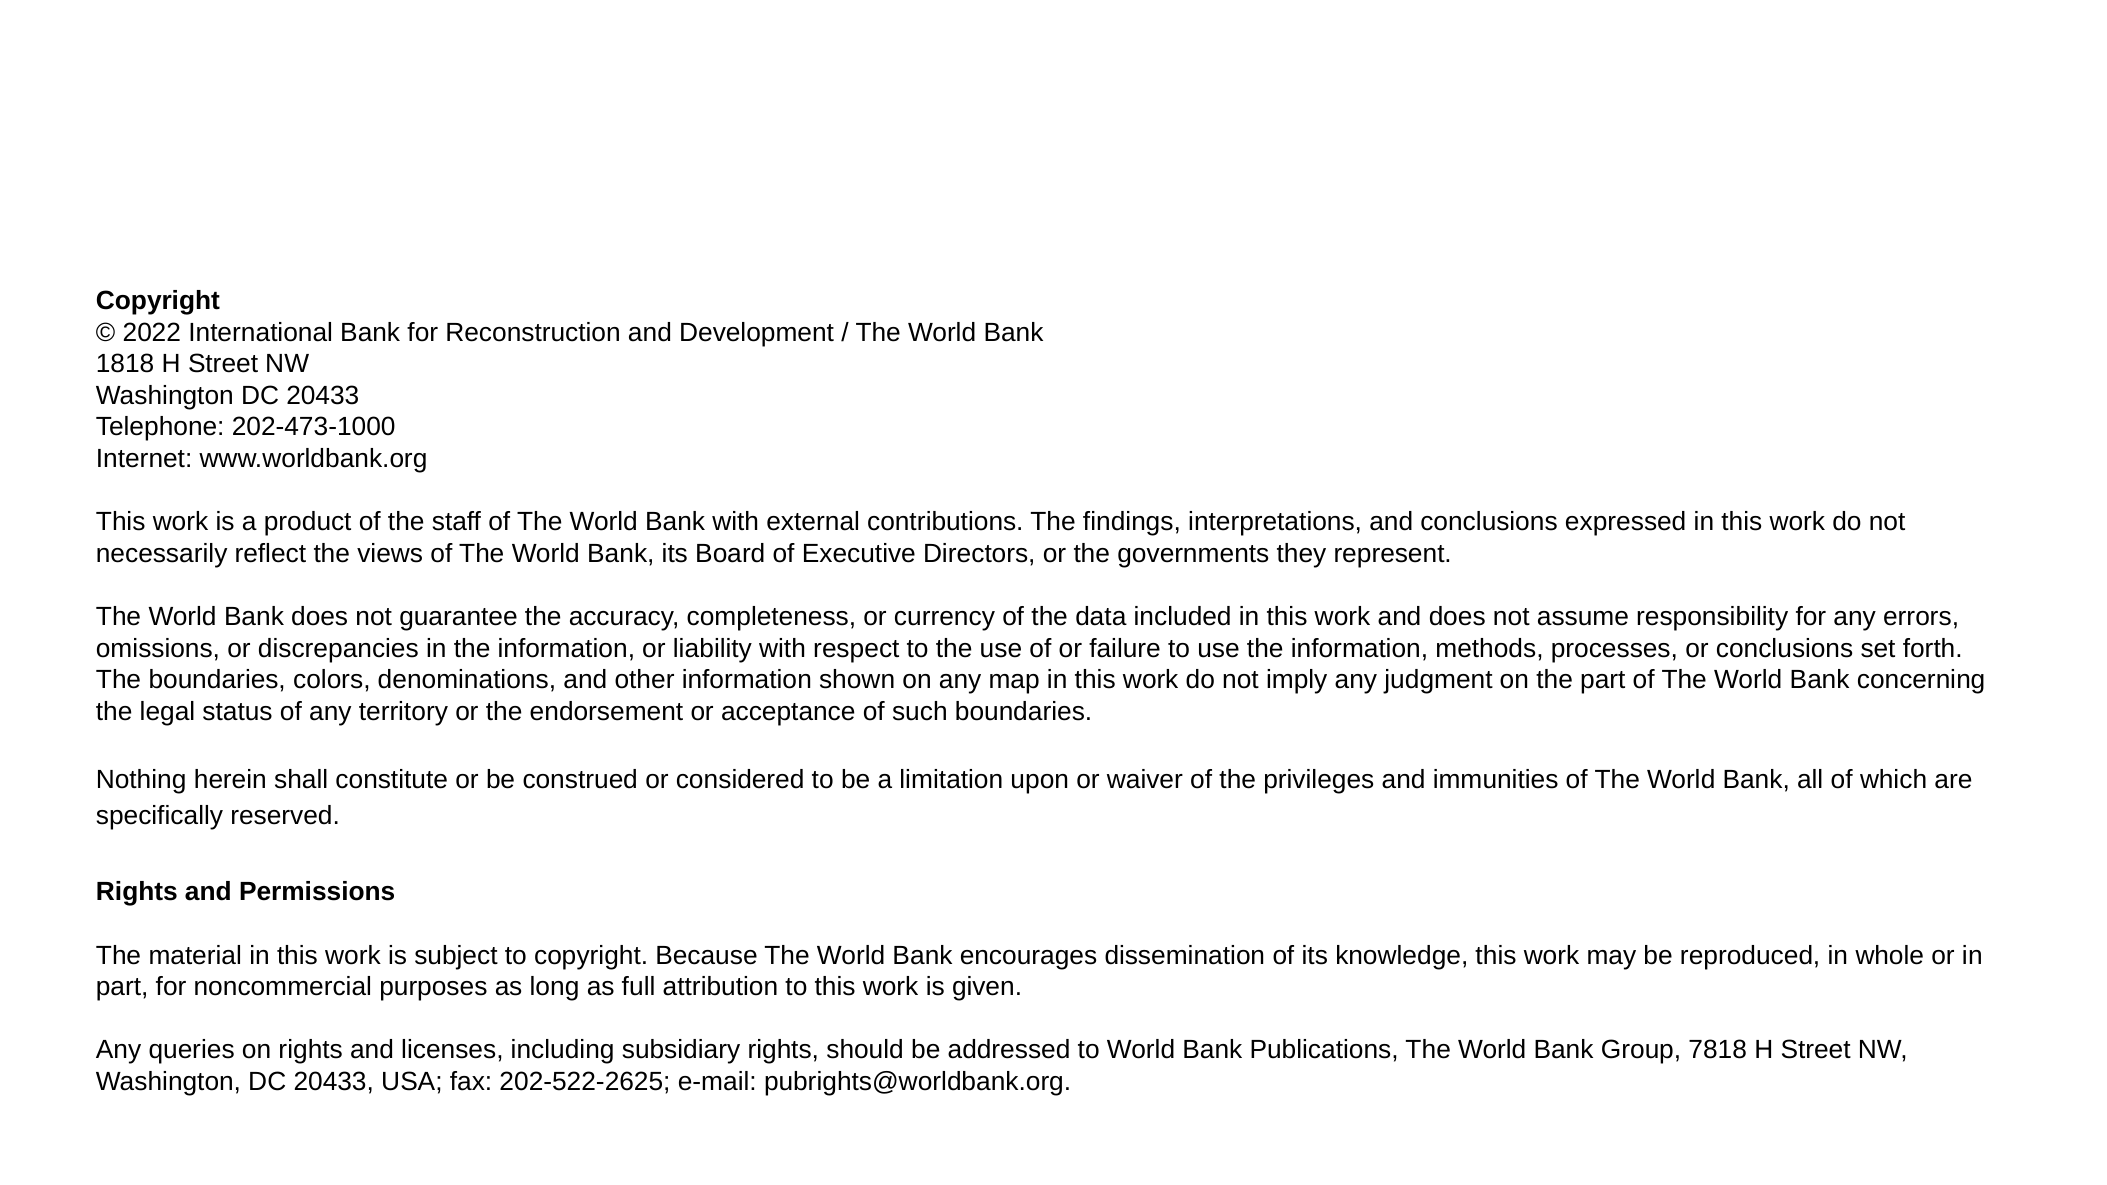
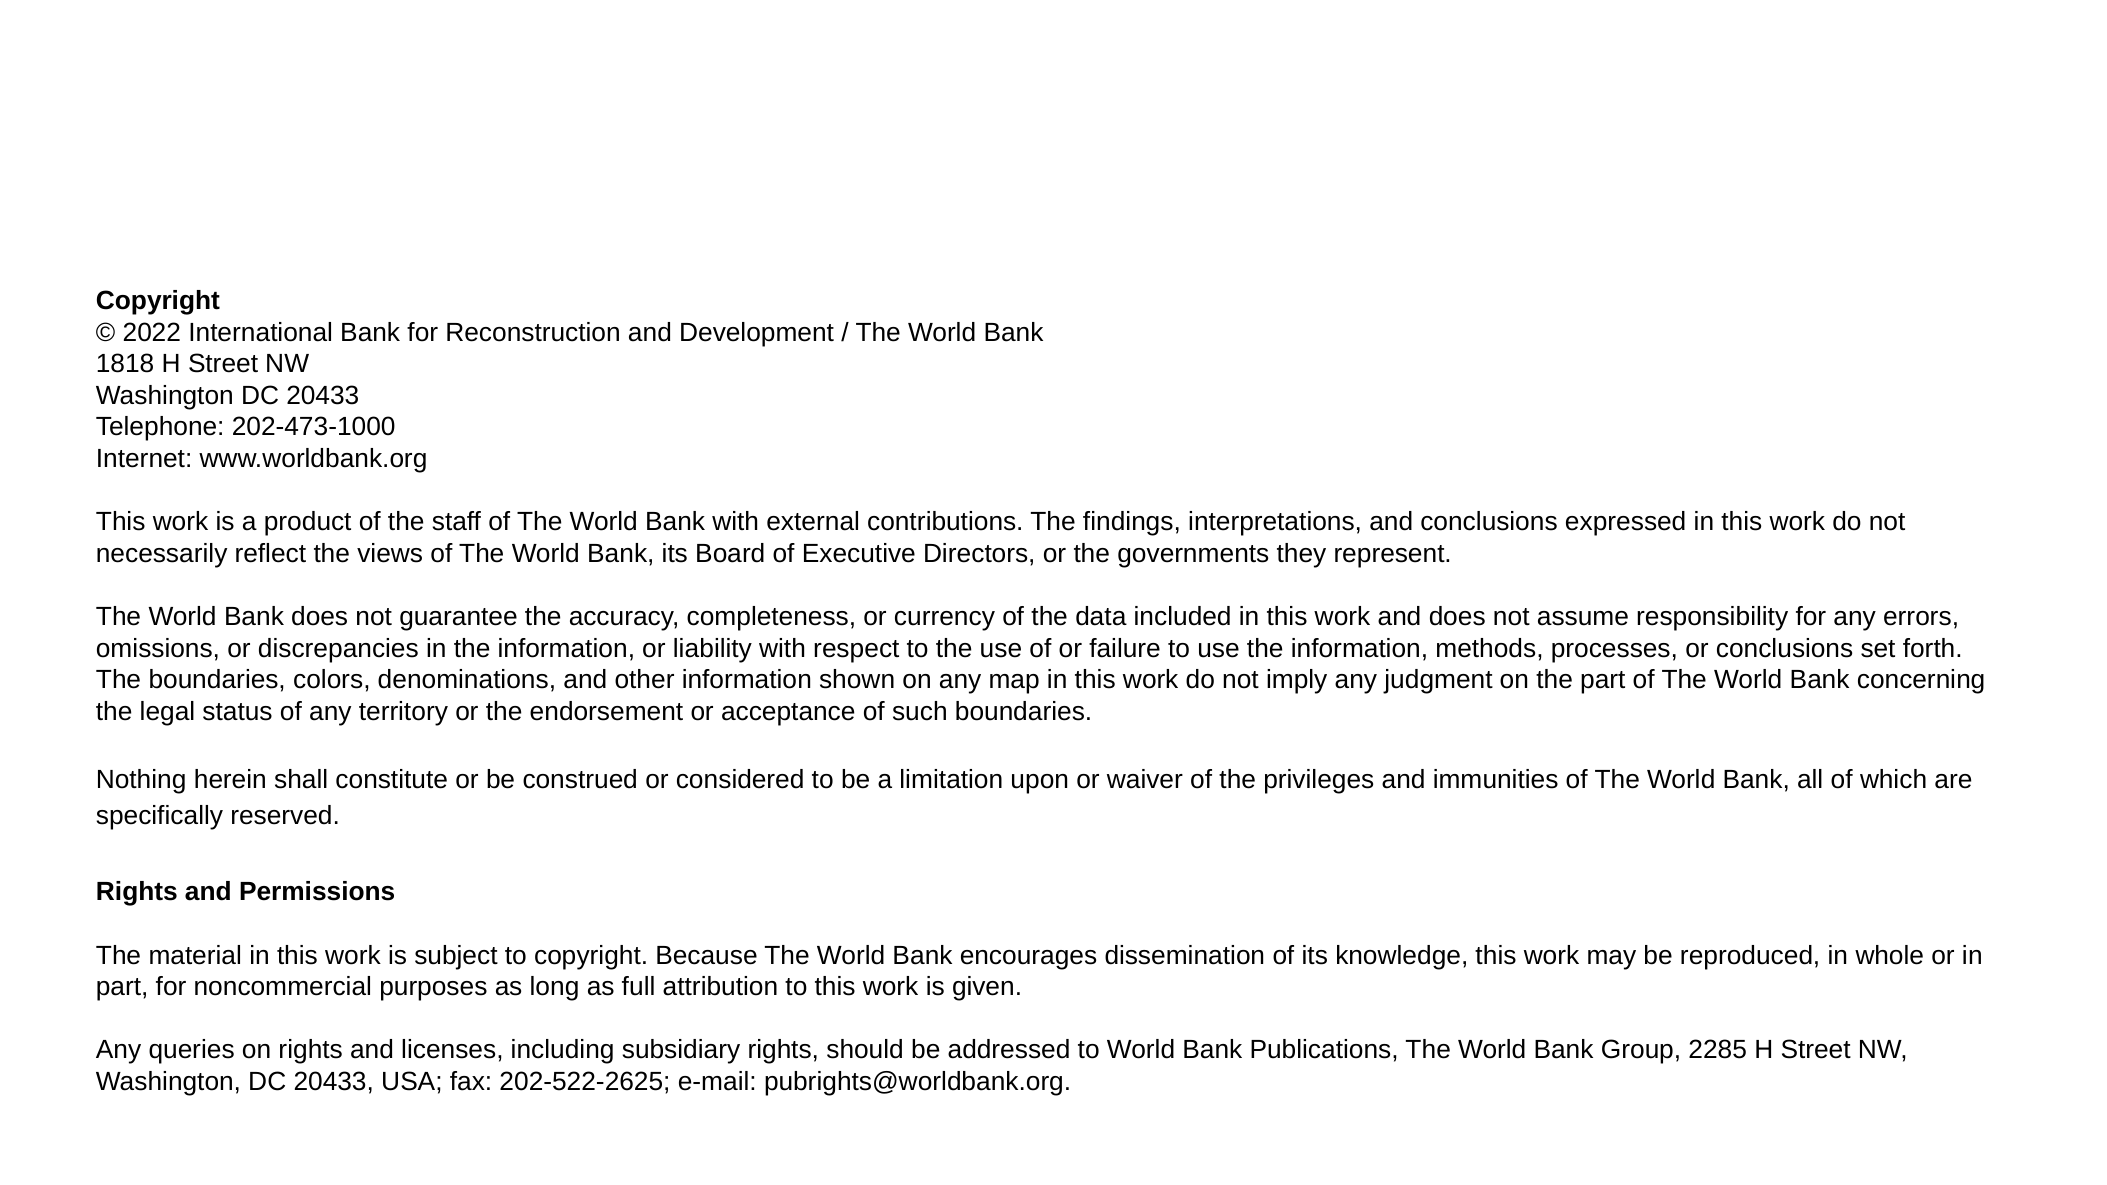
7818: 7818 -> 2285 (1718, 1050)
